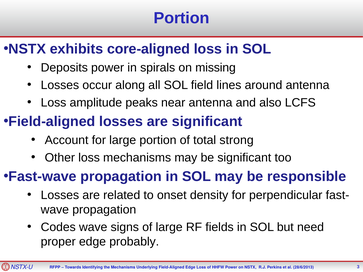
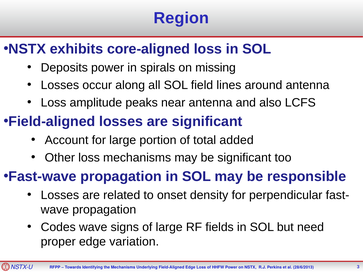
Portion: Portion -> Region (181, 18)
strong: strong -> added (237, 140)
probably: probably -> variation (134, 242)
